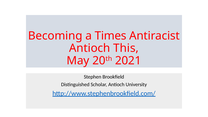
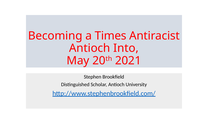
This: This -> Into (126, 48)
